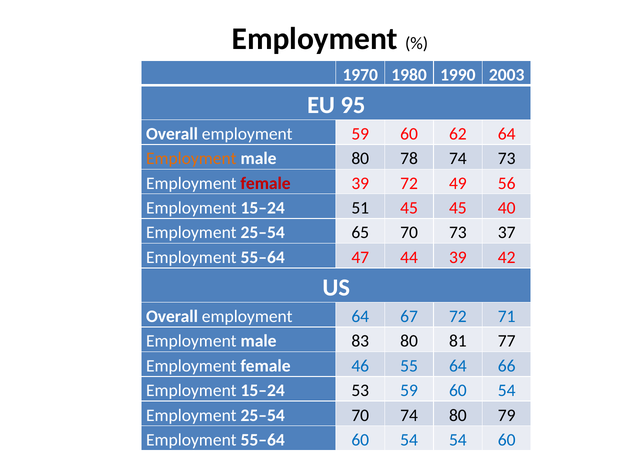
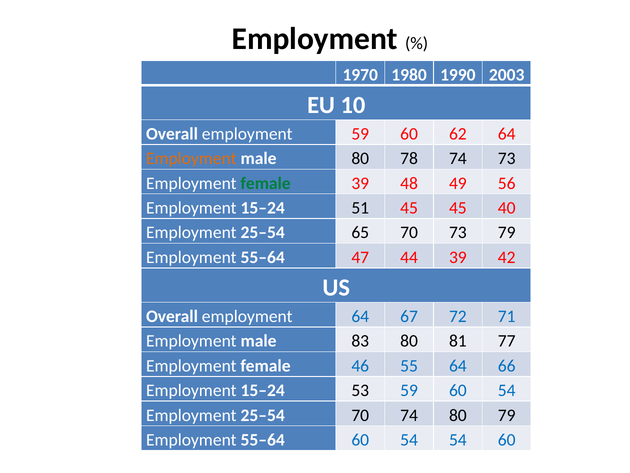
95: 95 -> 10 (353, 105)
female colour: red -> green (266, 183)
39 72: 72 -> 48 (409, 183)
73 37: 37 -> 79 (507, 232)
